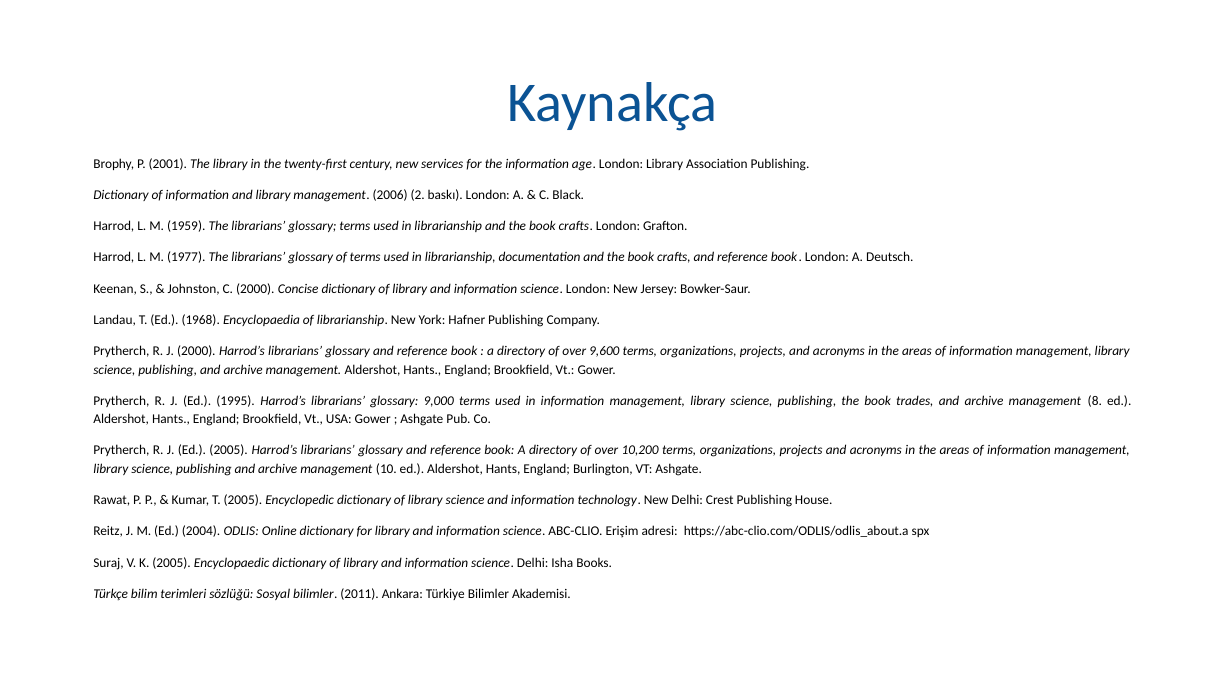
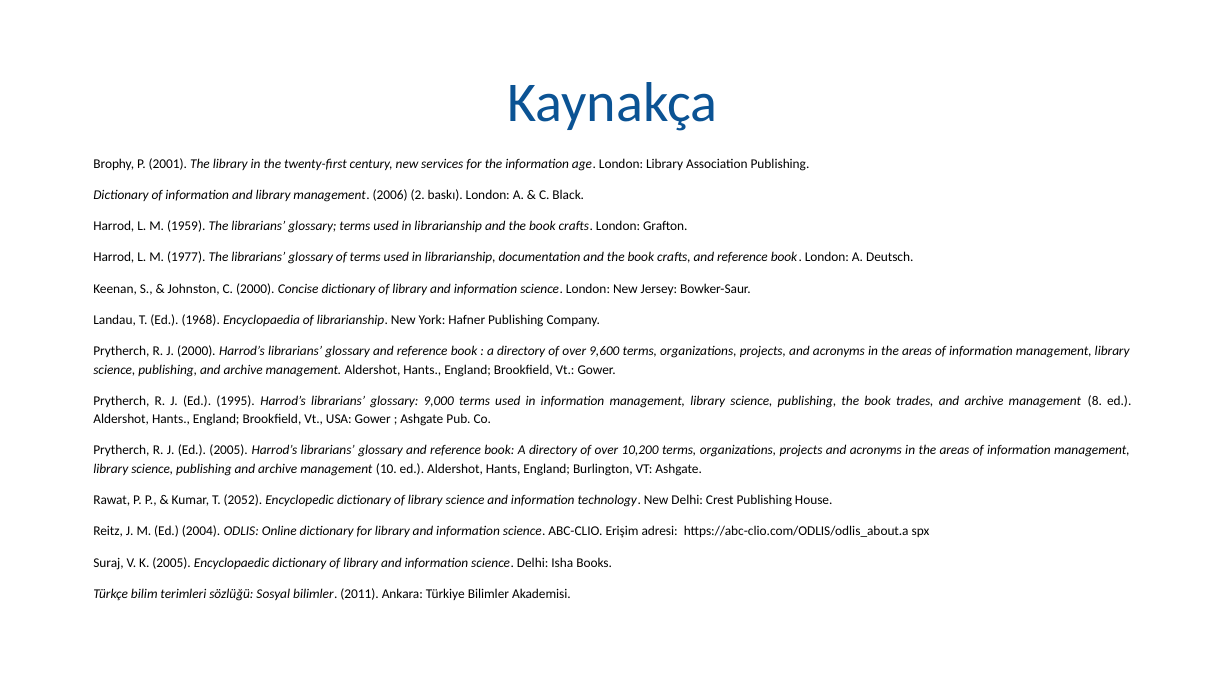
T 2005: 2005 -> 2052 (243, 500)
